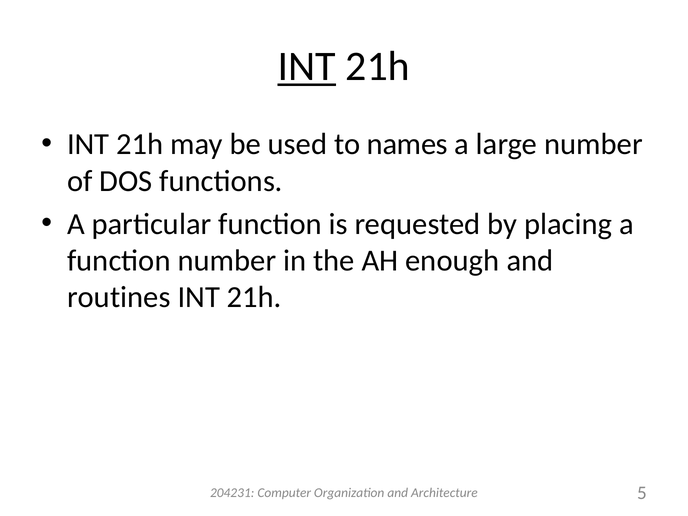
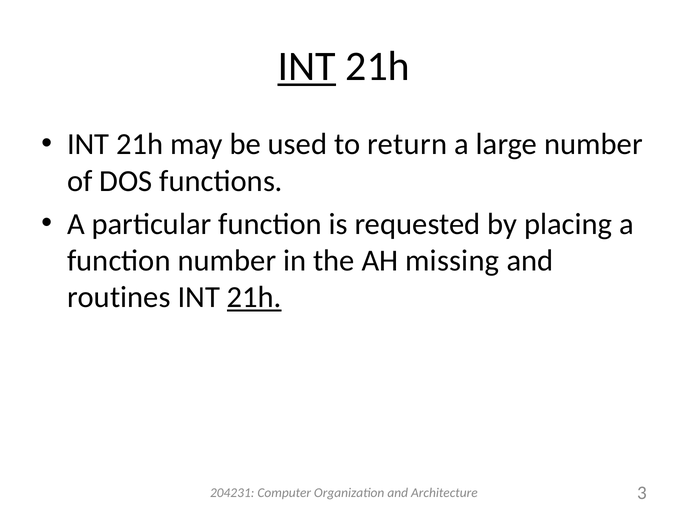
names: names -> return (407, 144)
enough: enough -> missing (452, 261)
21h underline: none -> present (254, 297)
5: 5 -> 3 (642, 493)
